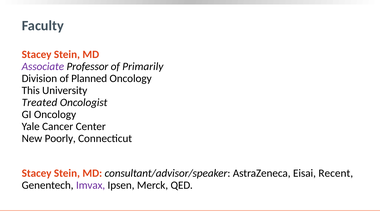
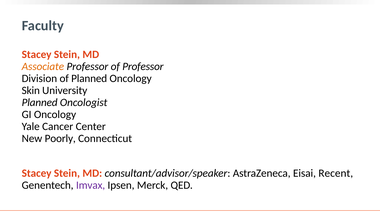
Associate colour: purple -> orange (43, 66)
of Primarily: Primarily -> Professor (143, 66)
This: This -> Skin (31, 90)
Treated: Treated -> Planned (40, 102)
